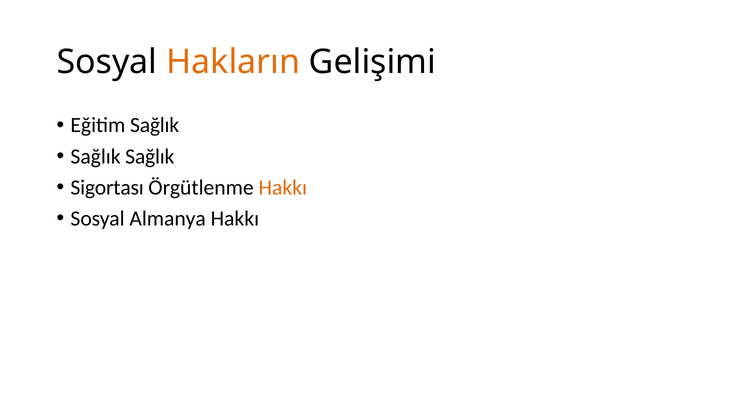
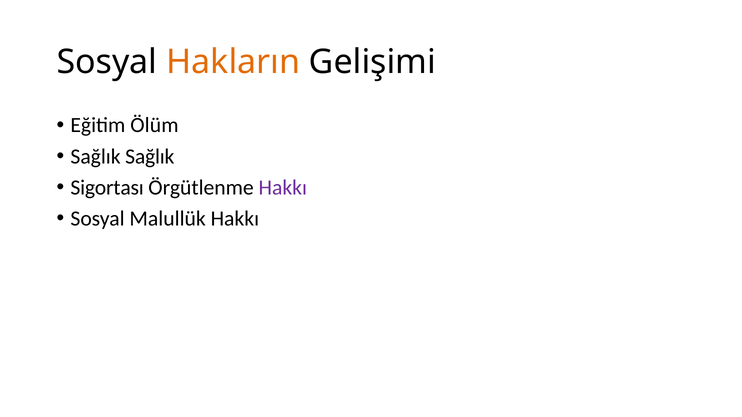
Eğitim Sağlık: Sağlık -> Ölüm (154, 125)
Hakkı colour: orange -> purple (283, 188)
Almanya: Almanya -> Malullük (168, 219)
